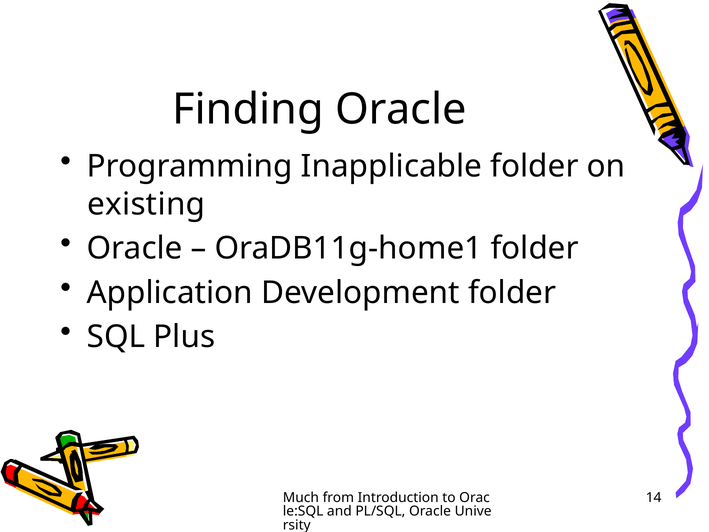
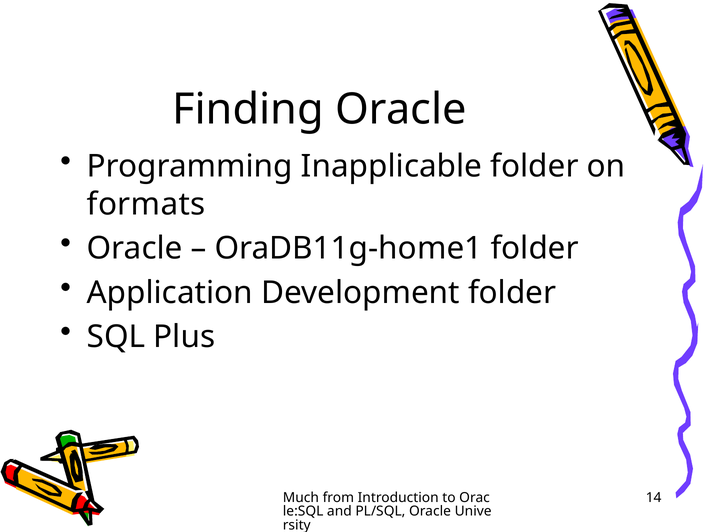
existing: existing -> formats (146, 204)
